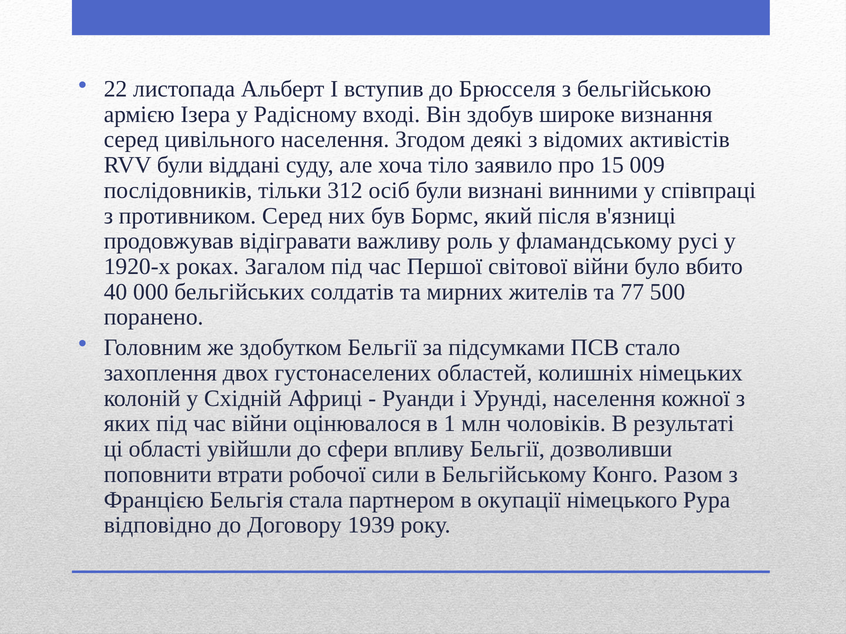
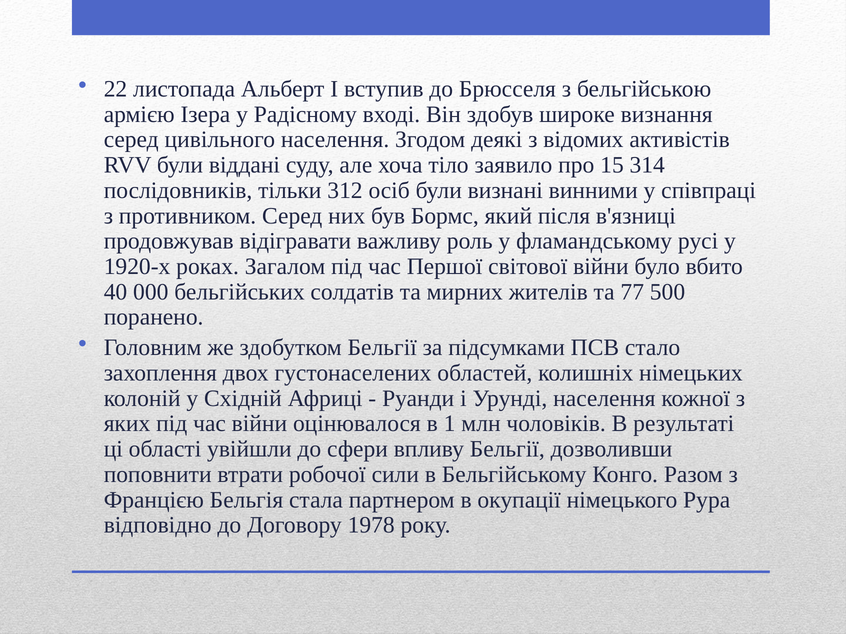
009: 009 -> 314 (647, 165)
1939: 1939 -> 1978 (371, 526)
